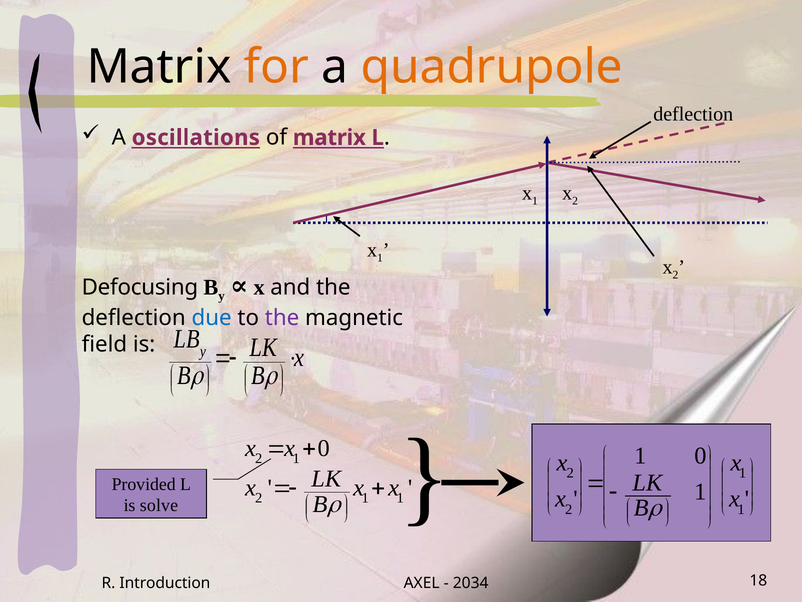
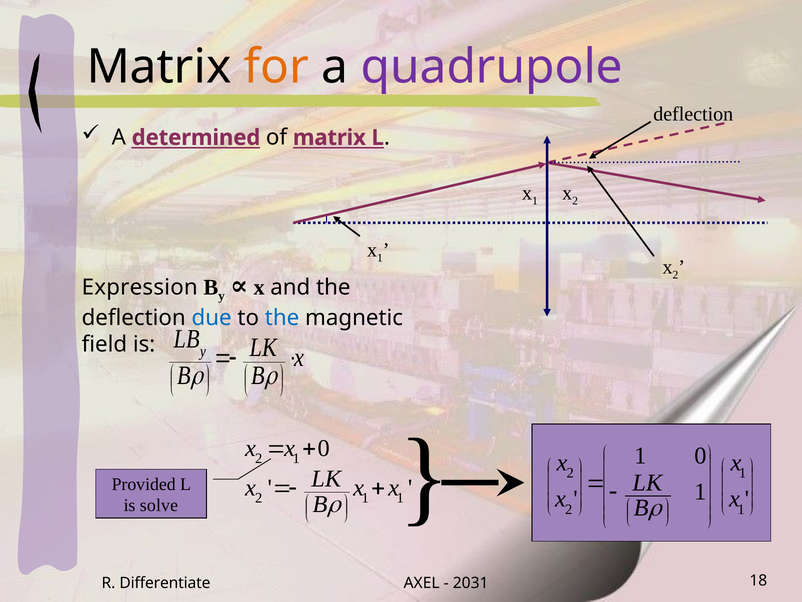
quadrupole colour: orange -> purple (492, 67)
oscillations: oscillations -> determined (196, 138)
Defocusing: Defocusing -> Expression (140, 287)
the colour: purple -> blue (282, 317)
Introduction: Introduction -> Differentiate (165, 582)
2034: 2034 -> 2031 (471, 582)
